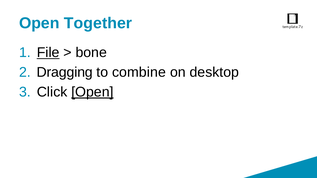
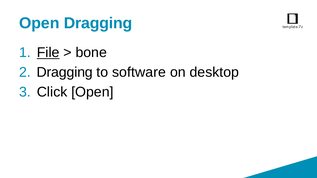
Open Together: Together -> Dragging (98, 23)
combine: combine -> software (139, 72)
Open underline: present -> none (92, 92)
